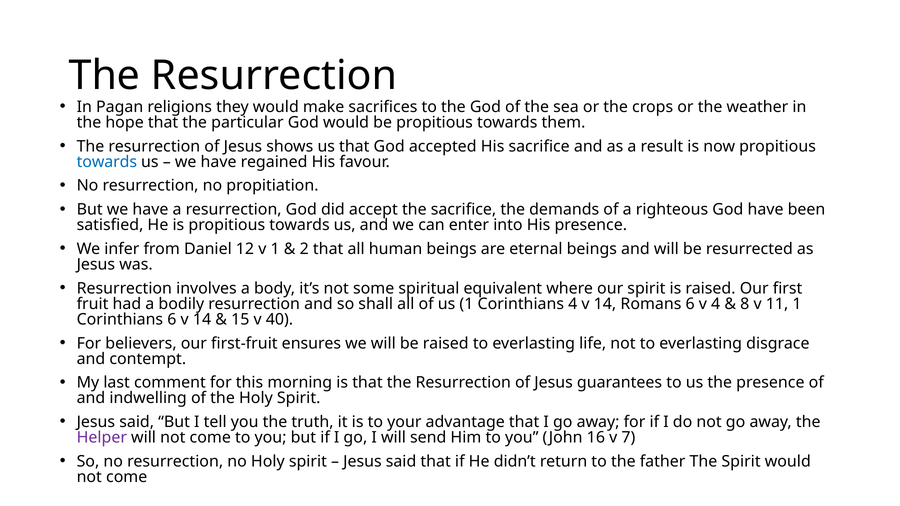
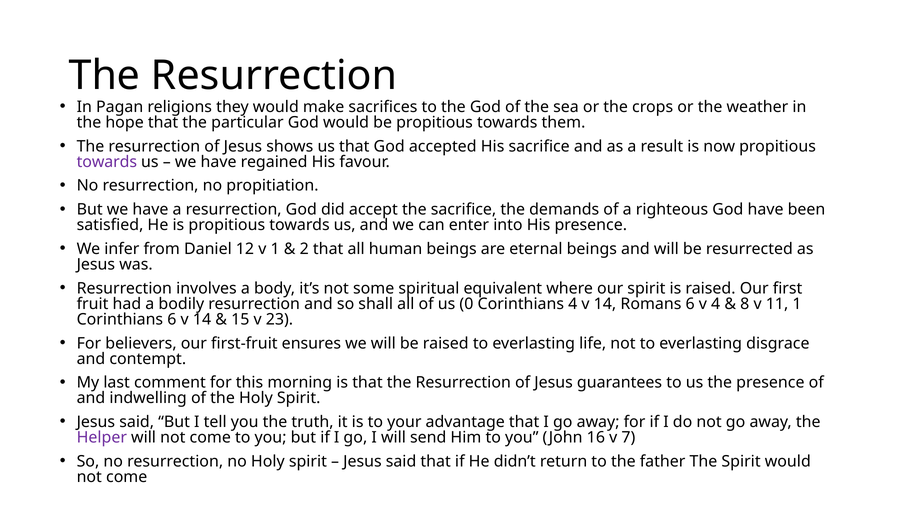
towards colour: blue -> purple (107, 162)
us 1: 1 -> 0 (466, 304)
40: 40 -> 23 (279, 320)
